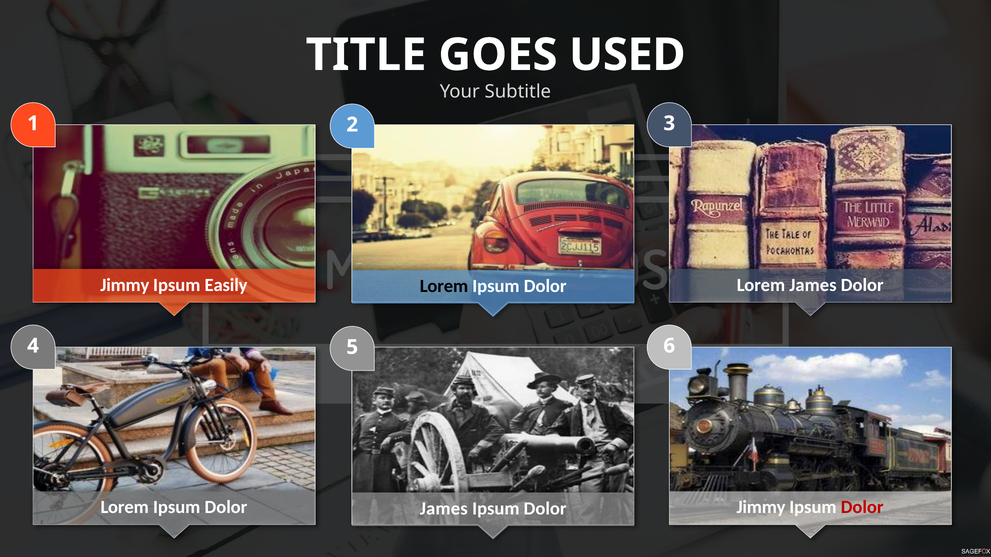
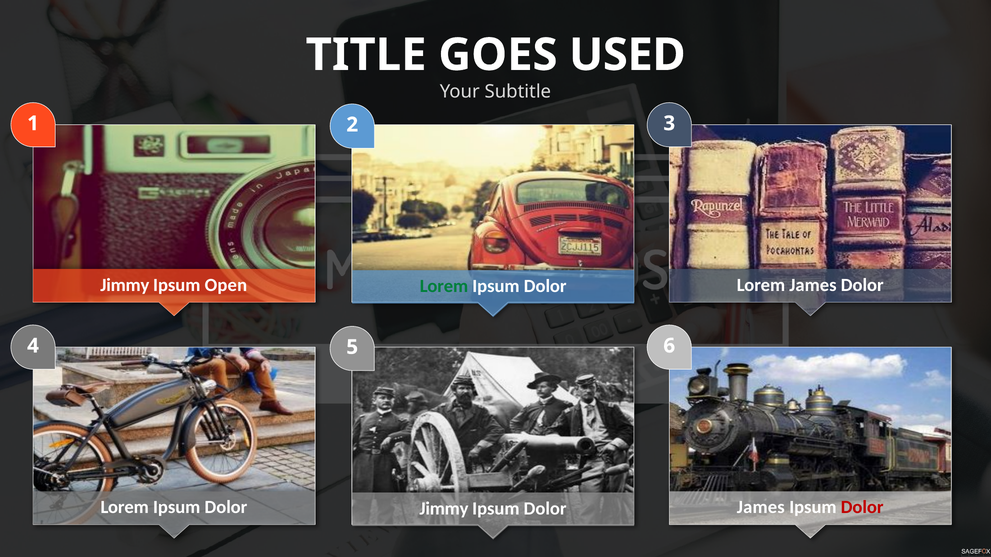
Easily: Easily -> Open (226, 285)
Lorem colour: black -> green (444, 286)
Jimmy: Jimmy -> James (761, 508)
James: James -> Jimmy (444, 509)
